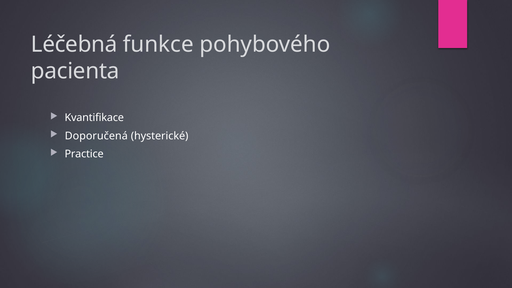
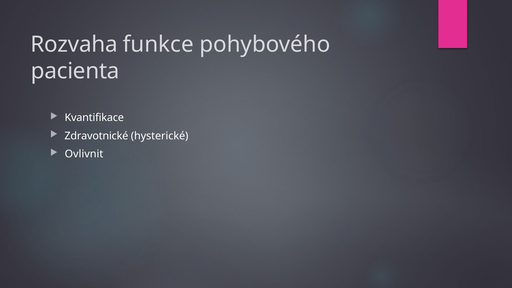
Léčebná: Léčebná -> Rozvaha (74, 44)
Doporučená: Doporučená -> Zdravotnické (96, 136)
Practice: Practice -> Ovlivnit (84, 154)
